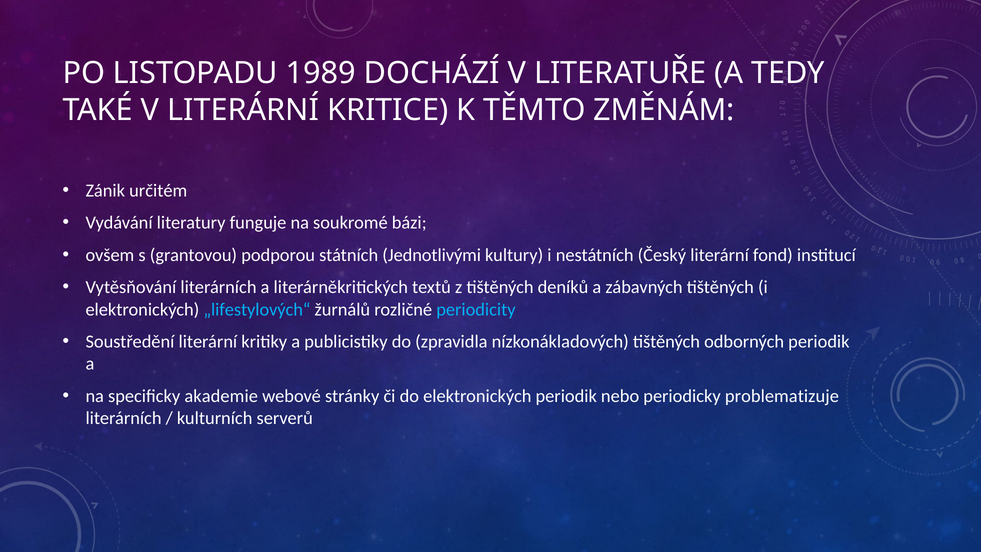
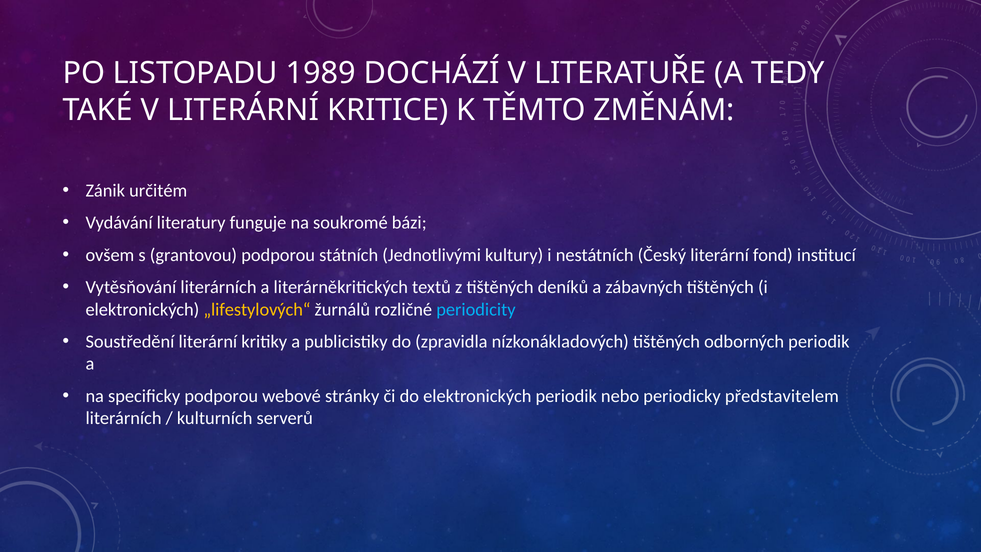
„lifestylových“ colour: light blue -> yellow (257, 309)
specificky akademie: akademie -> podporou (221, 396)
problematizuje: problematizuje -> představitelem (782, 396)
